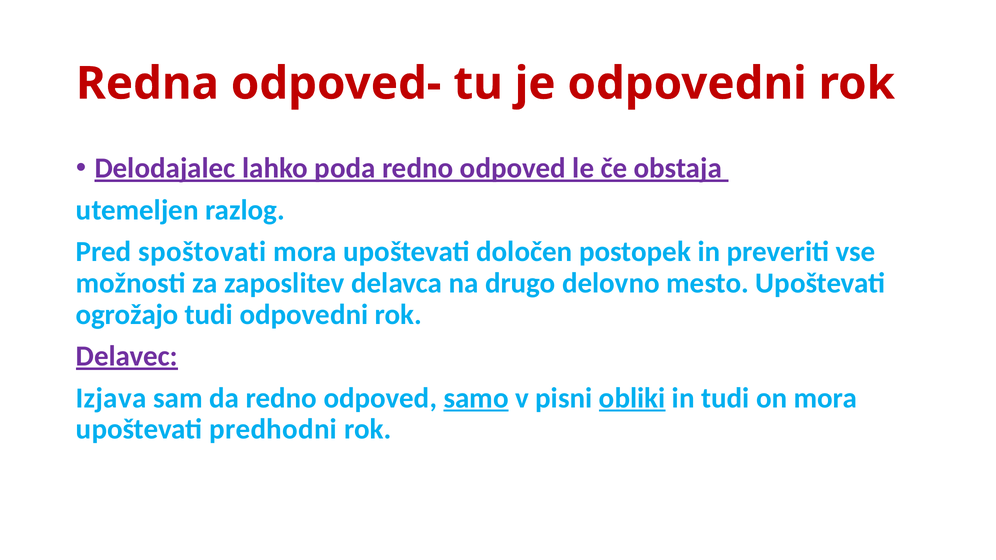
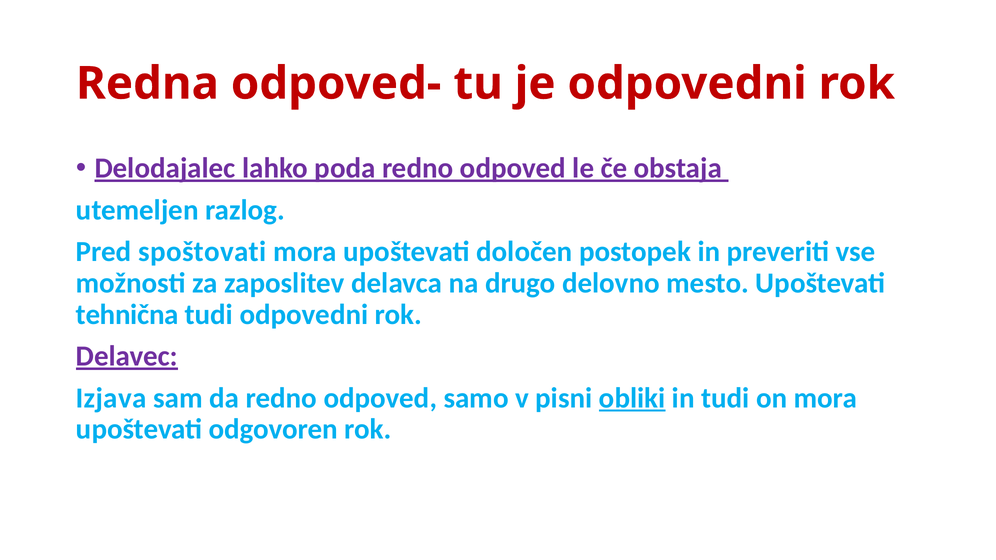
ogrožajo: ogrožajo -> tehnična (127, 315)
samo underline: present -> none (476, 398)
predhodni: predhodni -> odgovoren (273, 430)
